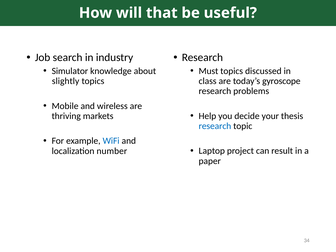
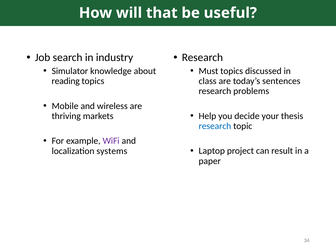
gyroscope: gyroscope -> sentences (281, 81)
slightly: slightly -> reading (66, 81)
WiFi colour: blue -> purple (111, 141)
number: number -> systems (112, 151)
